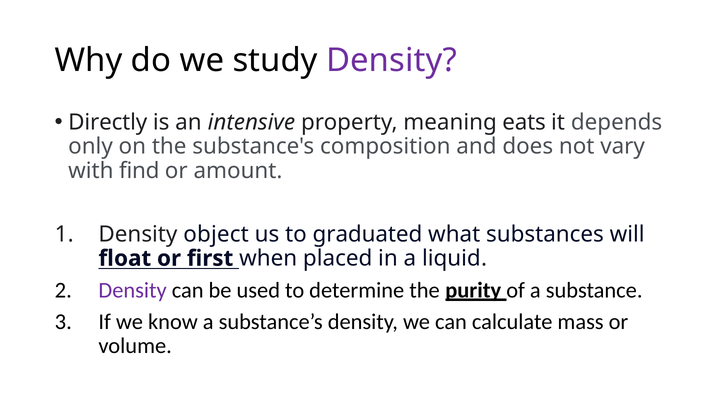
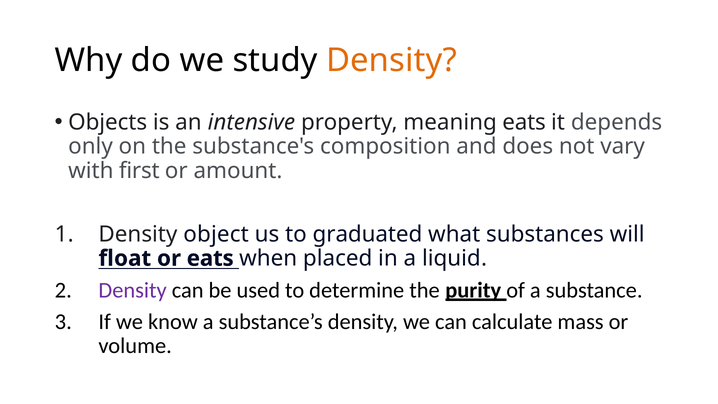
Density colour: purple -> orange (392, 60)
Directly: Directly -> Objects (108, 122)
find: find -> first (139, 171)
or first: first -> eats (210, 258)
